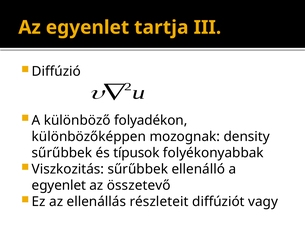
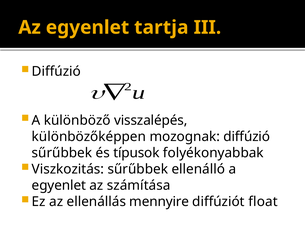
folyadékon: folyadékon -> visszalépés (151, 120)
mozognak density: density -> diffúzió (247, 136)
összetevő: összetevő -> számítása (139, 185)
részleteit: részleteit -> mennyire (159, 202)
vagy: vagy -> float (263, 202)
